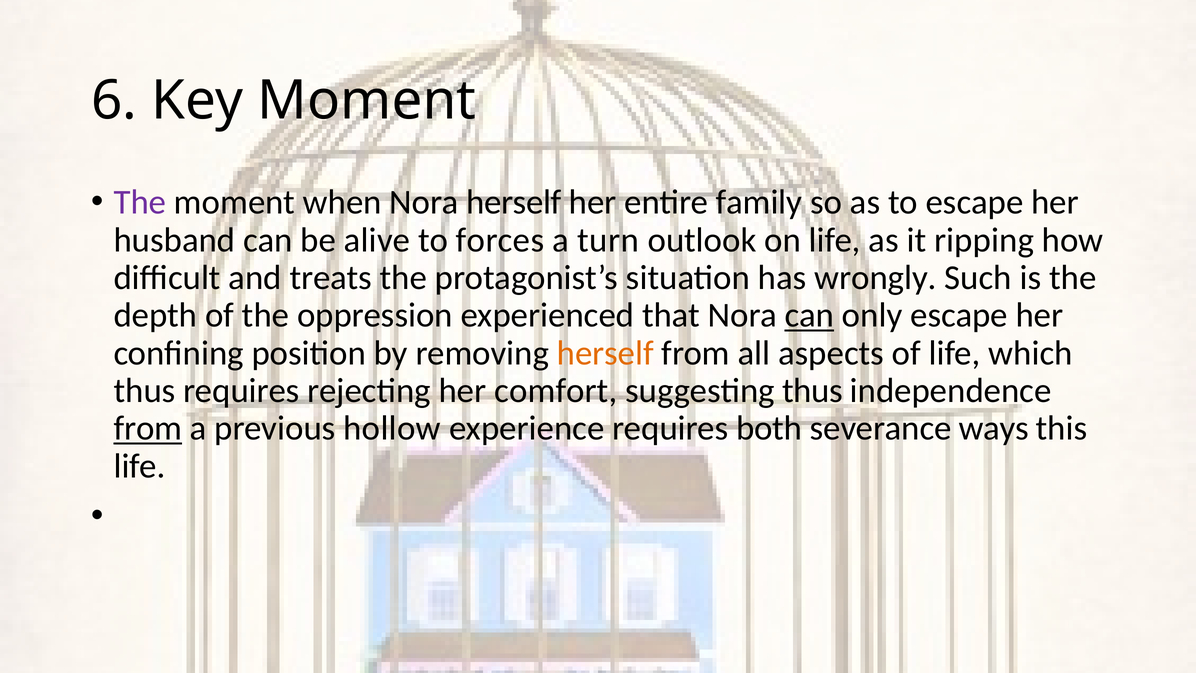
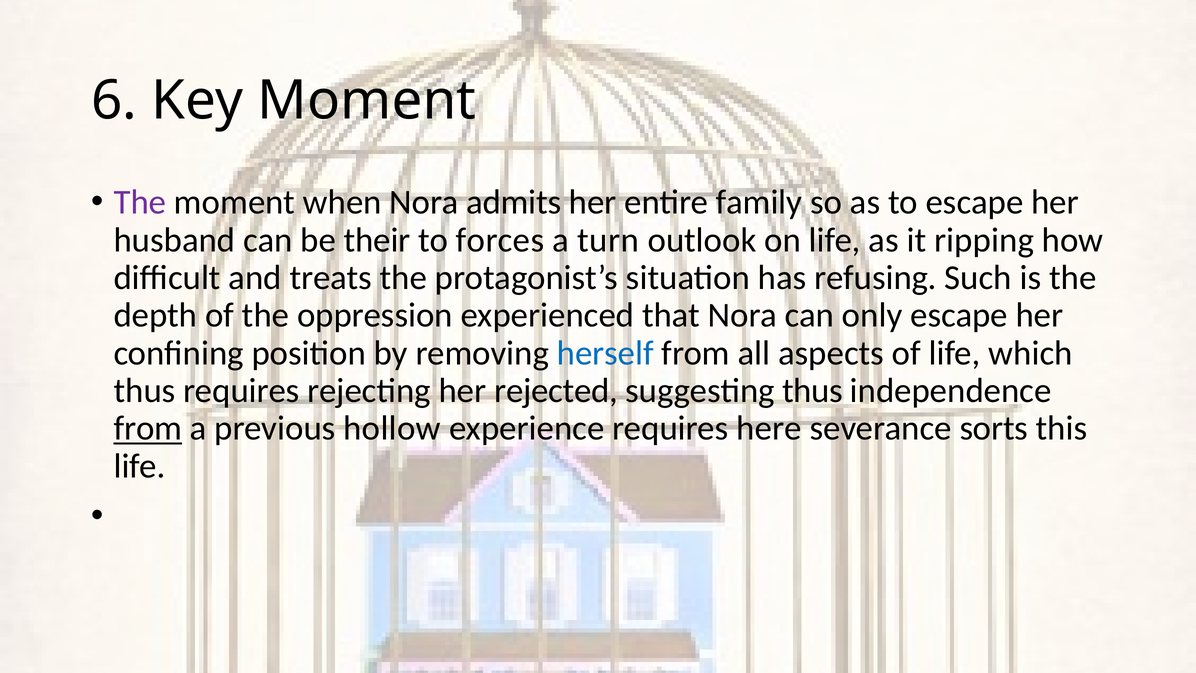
Nora herself: herself -> admits (514, 202)
alive: alive -> their (377, 240)
wrongly: wrongly -> refusing (875, 278)
can underline: present -> none (809, 315)
herself colour: orange -> blue (605, 353)
comfort: comfort -> rejected (556, 391)
both: both -> here (769, 428)
ways: ways -> sorts (994, 428)
